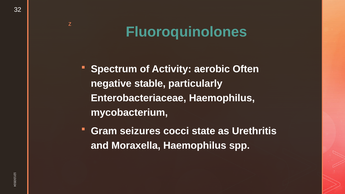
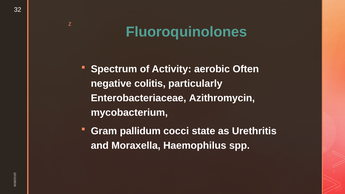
stable: stable -> colitis (150, 84)
Enterobacteriaceae Haemophilus: Haemophilus -> Azithromycin (222, 98)
seizures: seizures -> pallidum (140, 131)
